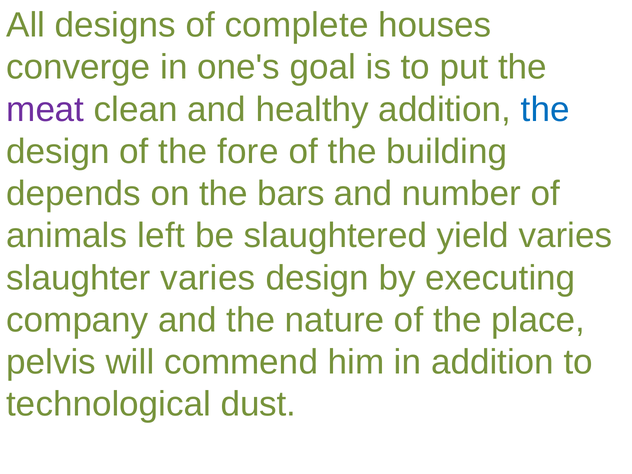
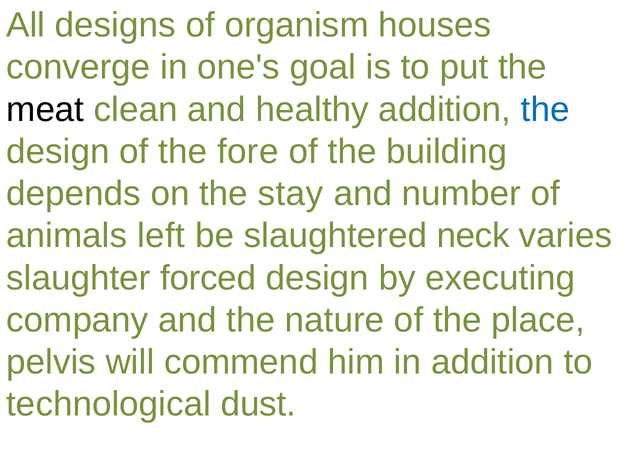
complete: complete -> organism (297, 25)
meat colour: purple -> black (45, 109)
bars: bars -> stay (291, 194)
yield: yield -> neck (473, 236)
slaughter varies: varies -> forced (208, 278)
